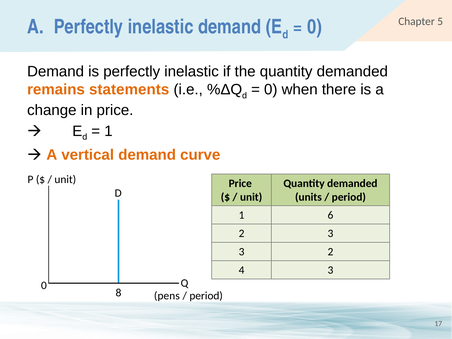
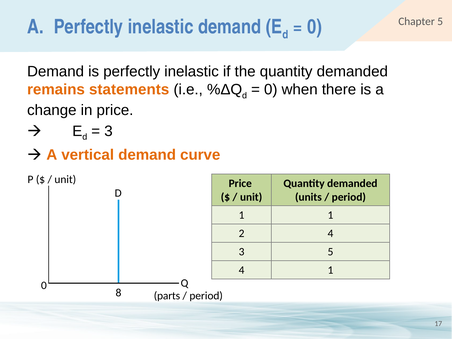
1: 1 -> 3 (108, 131)
1 6: 6 -> 1 (331, 215)
2 3: 3 -> 4 (331, 233)
3 2: 2 -> 5 (331, 252)
4 3: 3 -> 1 (331, 270)
pens: pens -> parts (167, 296)
